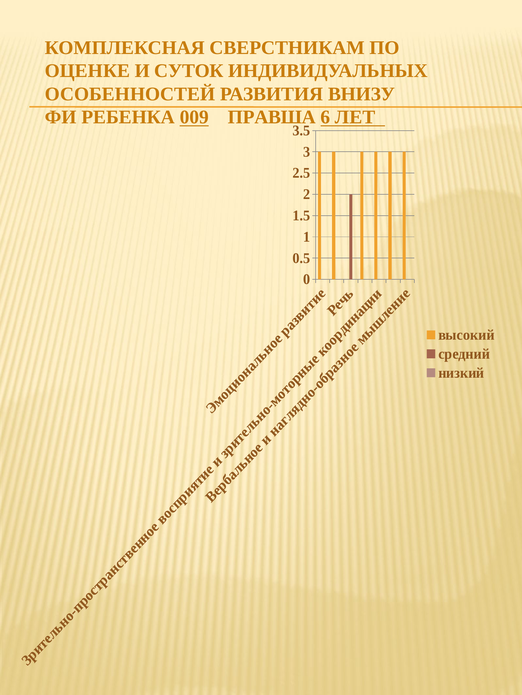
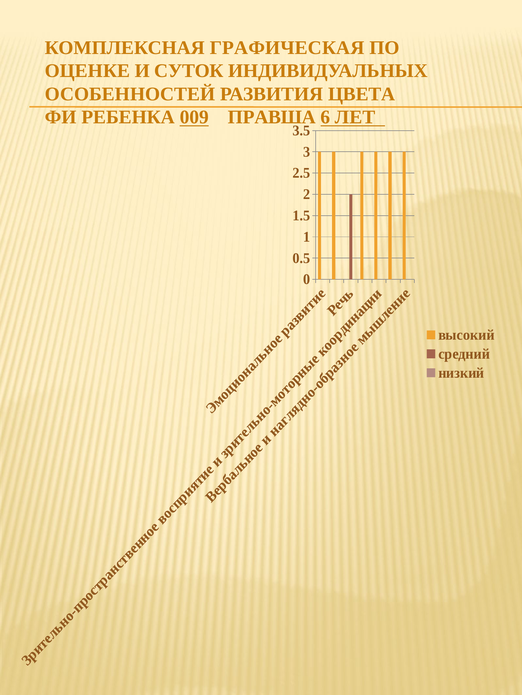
СВЕРСТНИКАМ: СВЕРСТНИКАМ -> ГРАФИЧЕСКАЯ (287, 48)
ВНИЗУ: ВНИЗУ -> ЦВЕТА (362, 94)
